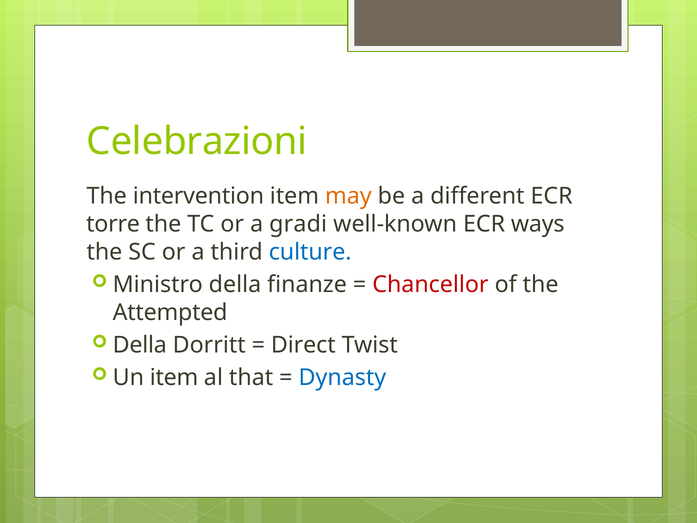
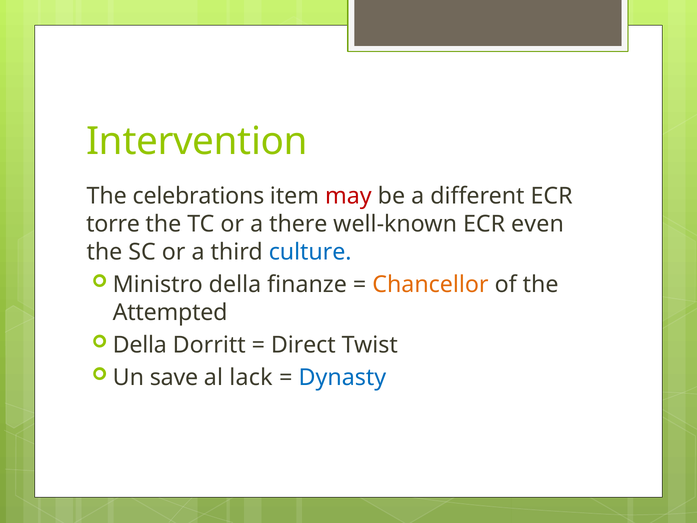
Celebrazioni: Celebrazioni -> Intervention (197, 141)
intervention: intervention -> celebrations (198, 196)
may colour: orange -> red (348, 196)
gradi: gradi -> there (298, 224)
ways: ways -> even (538, 224)
Chancellor colour: red -> orange (430, 284)
Un item: item -> save (174, 377)
that: that -> lack (251, 377)
